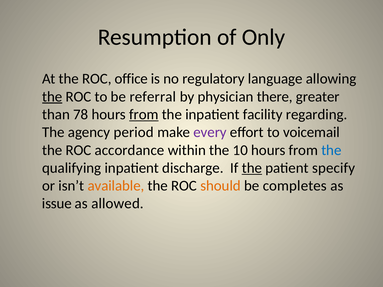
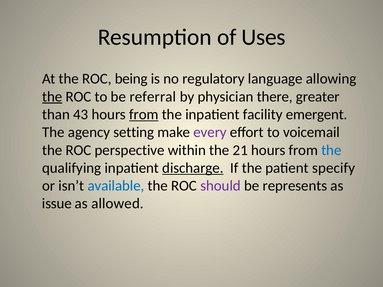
Only: Only -> Uses (264, 37)
office: office -> being (131, 79)
78: 78 -> 43 (81, 115)
regarding: regarding -> emergent (317, 115)
period: period -> setting (134, 132)
accordance: accordance -> perspective (130, 150)
10: 10 -> 21 (240, 150)
discharge underline: none -> present (193, 168)
the underline: present -> none (252, 168)
available colour: orange -> blue (116, 186)
should colour: orange -> purple (220, 186)
completes: completes -> represents (295, 186)
